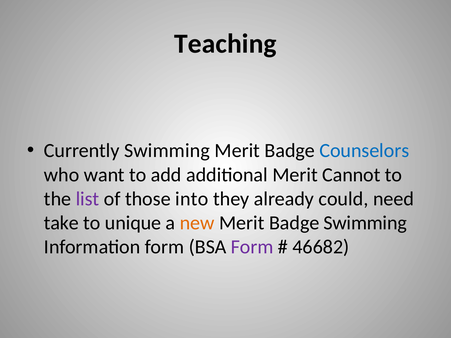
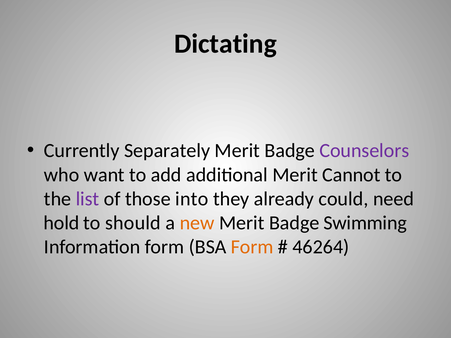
Teaching: Teaching -> Dictating (225, 44)
Currently Swimming: Swimming -> Separately (167, 151)
Counselors colour: blue -> purple (364, 151)
take: take -> hold (61, 223)
unique: unique -> should (133, 223)
Form colour: purple -> orange (252, 247)
46682: 46682 -> 46264 (321, 247)
